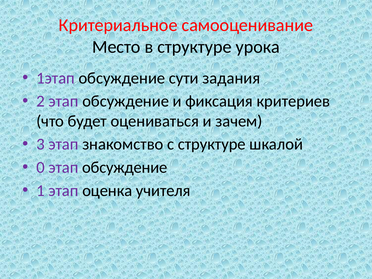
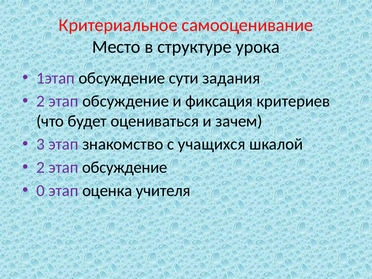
с структуре: структуре -> учащихся (212, 144)
0: 0 -> 2 (40, 167)
1: 1 -> 0 (40, 191)
